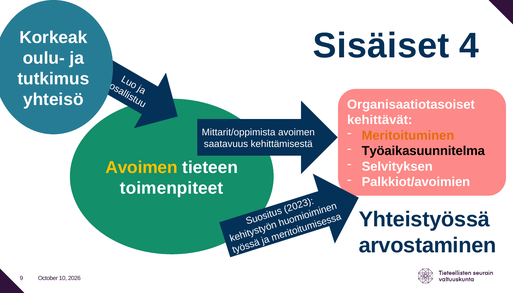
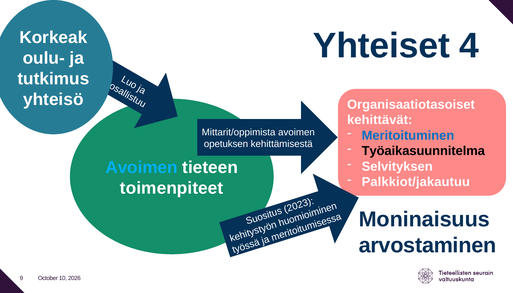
Sisäiset: Sisäiset -> Yhteiset (381, 46)
Meritoituminen colour: orange -> blue (408, 135)
saatavuus: saatavuus -> opetuksen (226, 144)
Avoimen colour: yellow -> light blue (142, 167)
Palkkiot/avoimien: Palkkiot/avoimien -> Palkkiot/jakautuu (416, 182)
Yhteistyössä: Yhteistyössä -> Moninaisuus (424, 220)
